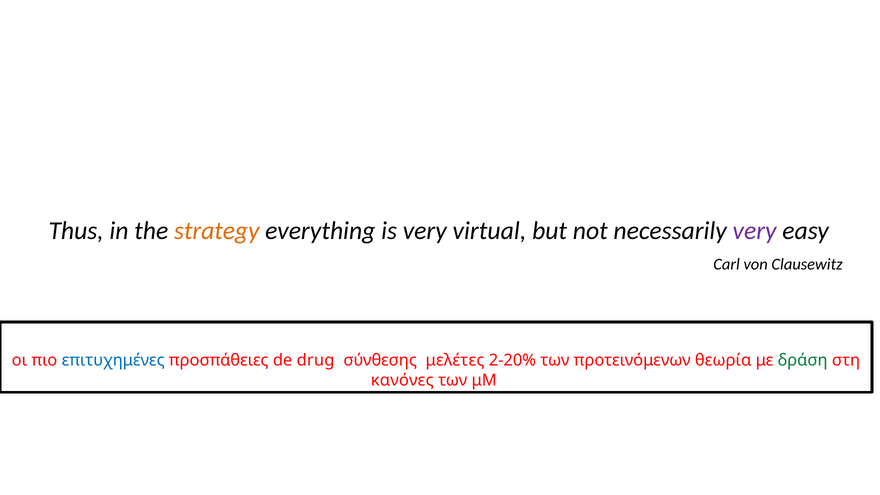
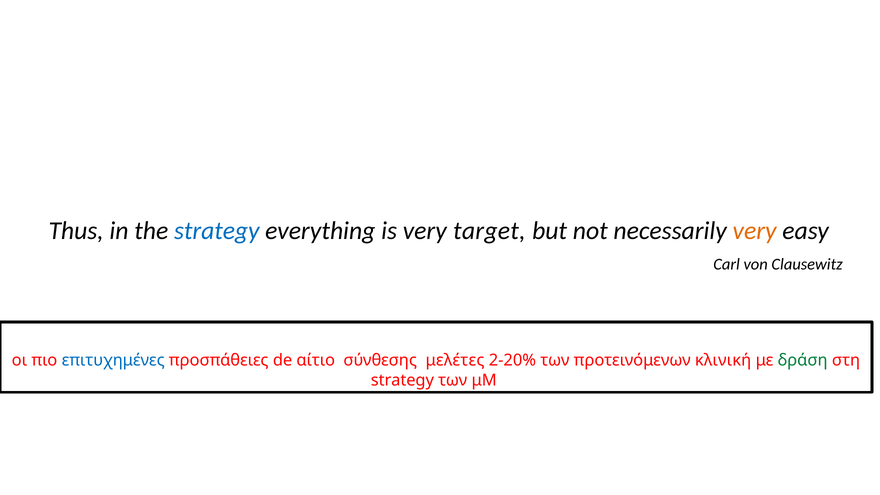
strategy colour: orange -> blue (217, 231)
virtual: virtual -> target (489, 231)
very colour: purple -> orange (755, 231)
drug: drug -> αίτιο (316, 360)
θεωρία: θεωρία -> κλινική (723, 360)
κανόνες: κανόνες -> strategy (402, 380)
